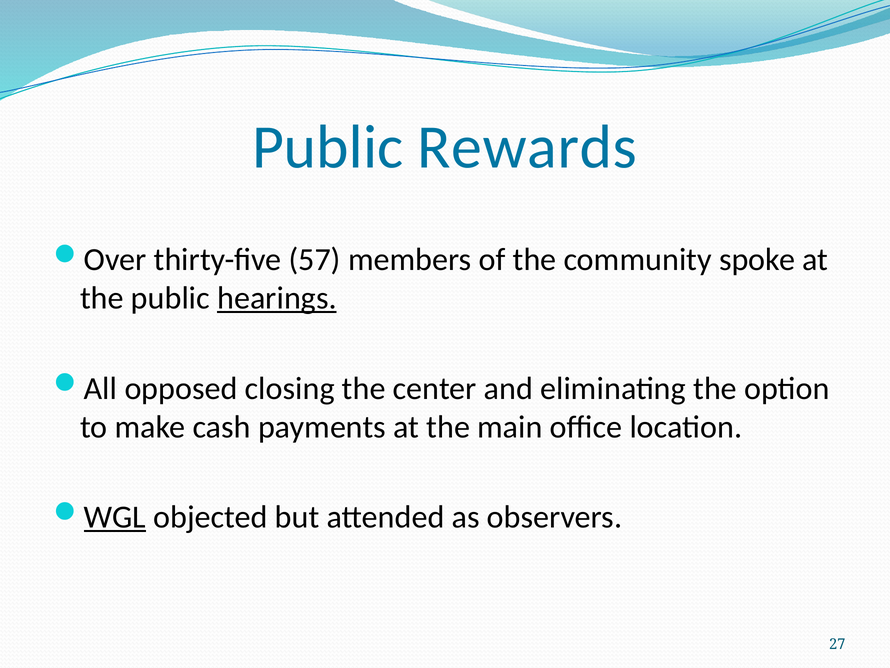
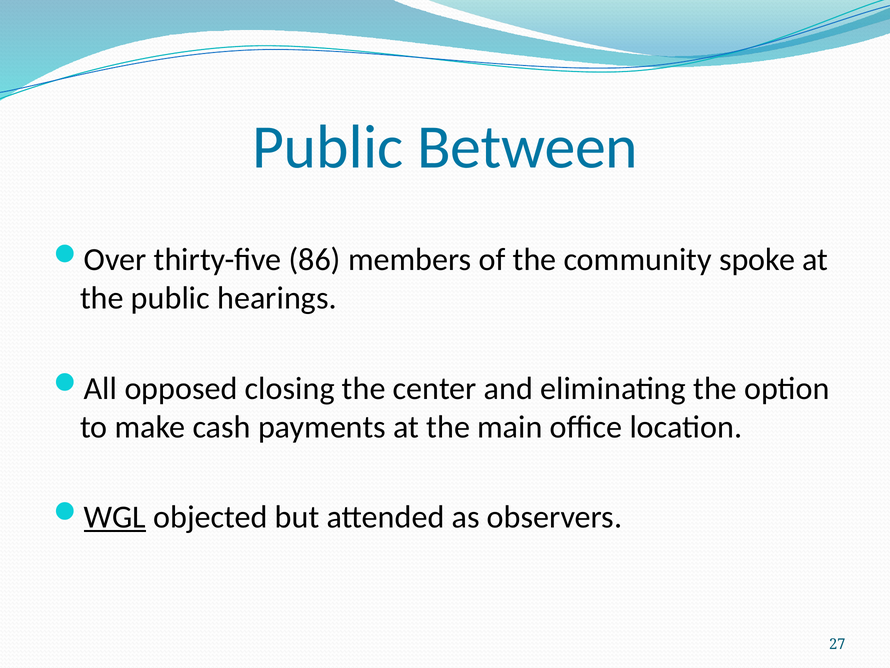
Rewards: Rewards -> Between (528, 147)
57: 57 -> 86 (315, 259)
hearings underline: present -> none (277, 298)
